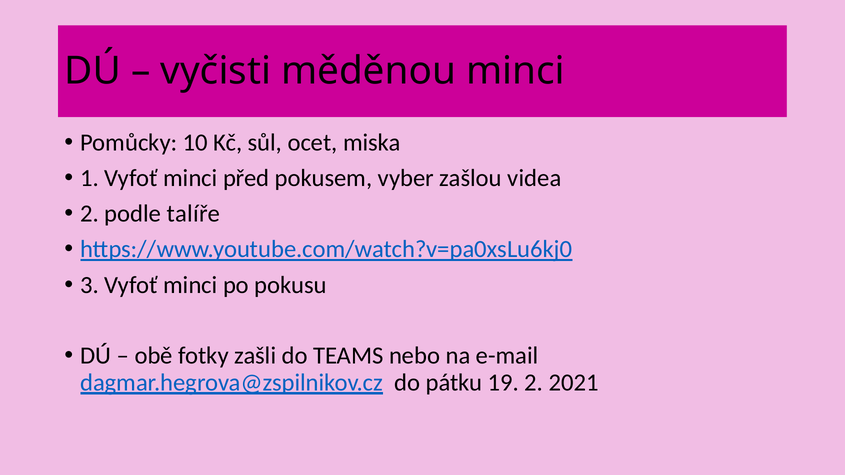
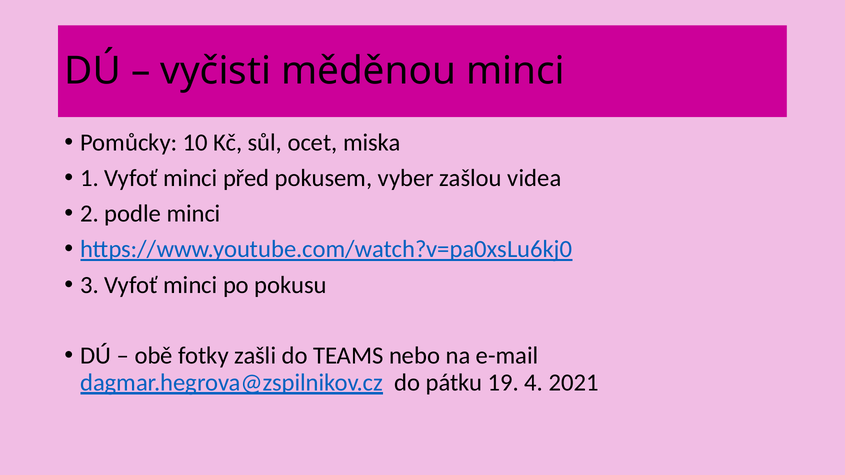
podle talíře: talíře -> minci (194, 214)
19 2: 2 -> 4 (534, 383)
